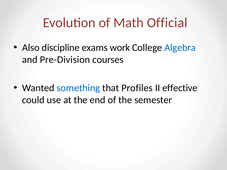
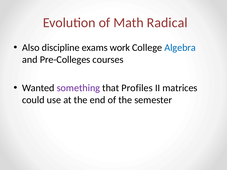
Official: Official -> Radical (167, 23)
Pre-Division: Pre-Division -> Pre-Colleges (65, 60)
something colour: blue -> purple (78, 88)
effective: effective -> matrices (180, 88)
